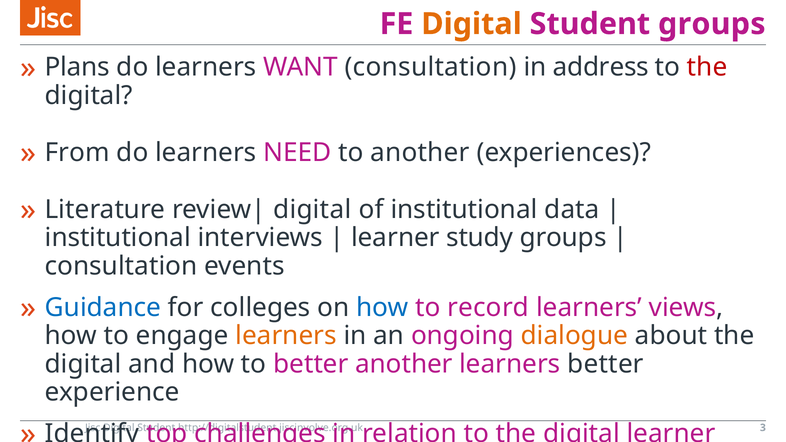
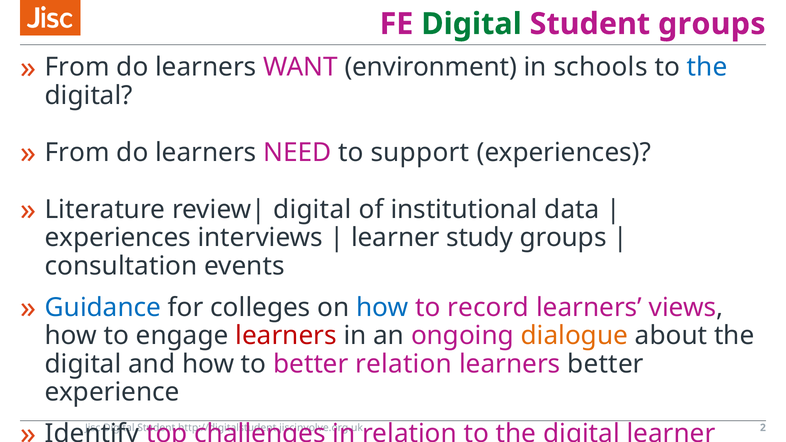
Digital colour: orange -> green (471, 24)
Plans: Plans -> From (77, 67)
WANT consultation: consultation -> environment (431, 67)
in address: address -> schools (601, 67)
the colour: red -> blue (707, 67)
NEED to another: another -> support (420, 153)
institutional: institutional -> experiences (118, 238)
learners colour: orange -> red (286, 336)
better another: another -> relation (404, 364)
3: 3 -> 2 (763, 428)
